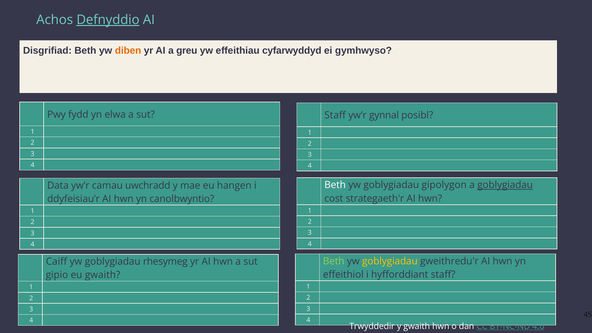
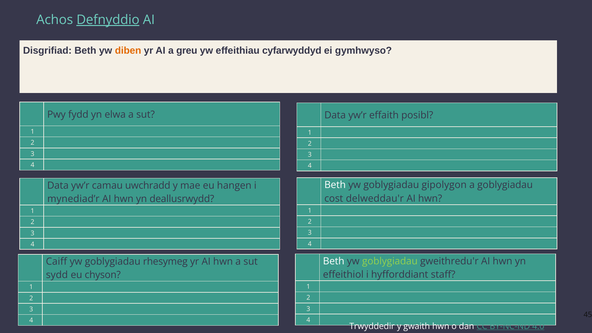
Staff: Staff -> Data (335, 115)
gynnal: gynnal -> effaith (384, 115)
goblygiadau underline: present -> none (505, 185)
strategaeth'r: strategaeth'r -> delweddau'r (375, 198)
ddyfeisiau’r: ddyfeisiau’r -> mynediad’r (73, 199)
canolbwyntio: canolbwyntio -> deallusrwydd (182, 199)
Beth colour: light green -> white (334, 261)
goblygiadau colour: yellow -> light green (390, 261)
gipio: gipio -> sydd (57, 275)
eu gwaith: gwaith -> chyson (103, 275)
